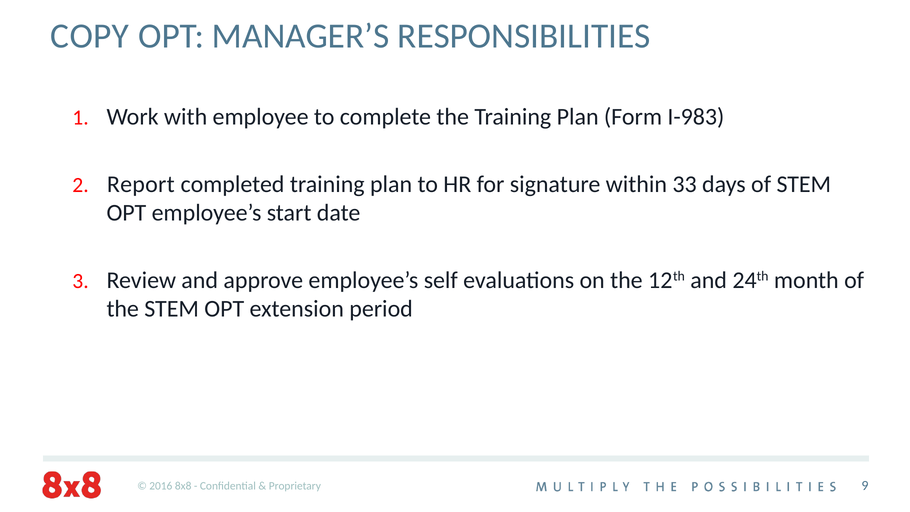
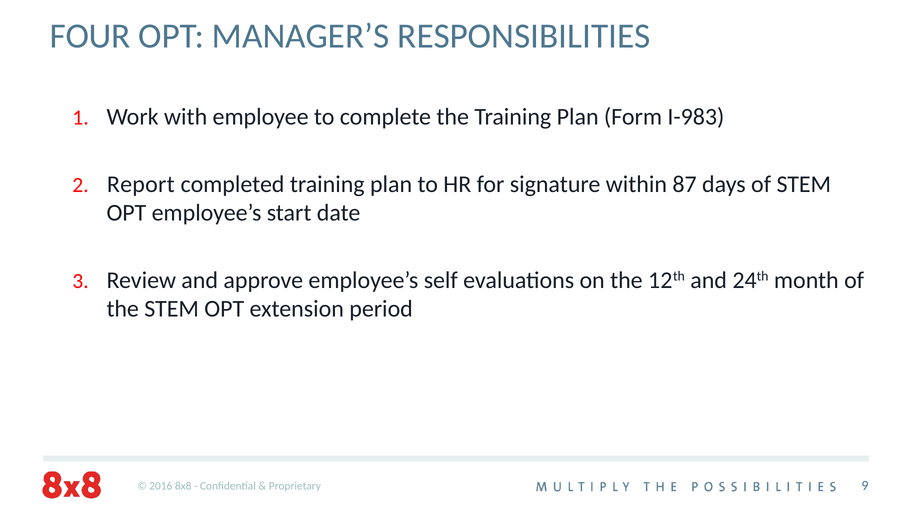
COPY: COPY -> FOUR (90, 36)
33: 33 -> 87 (685, 184)
